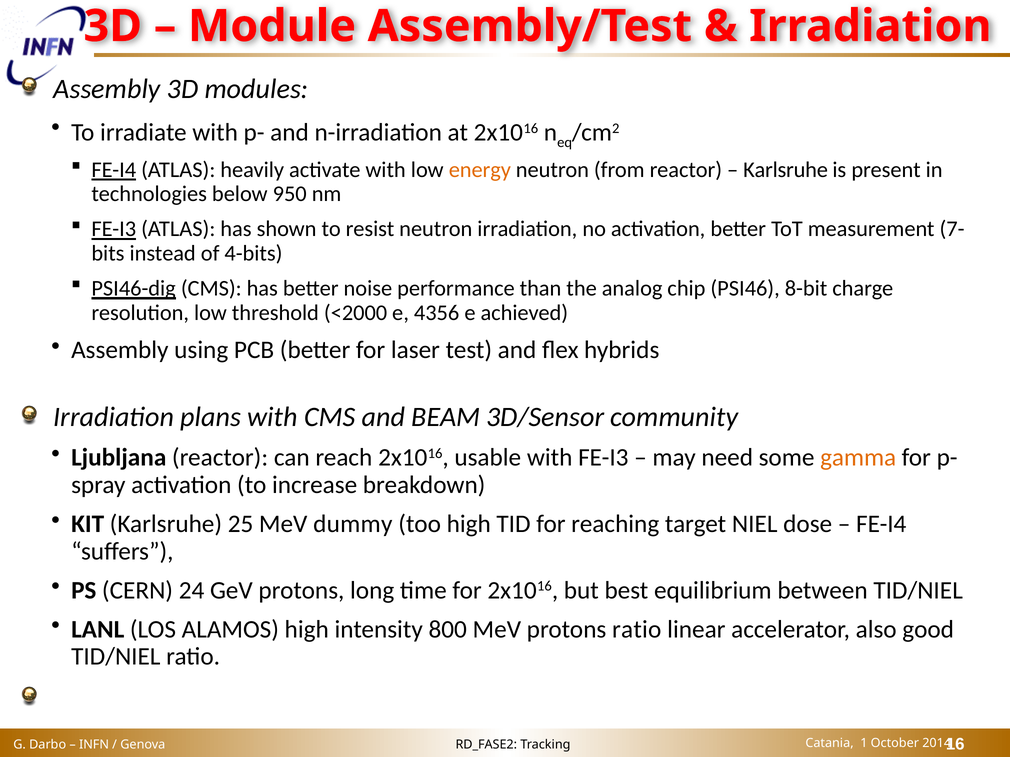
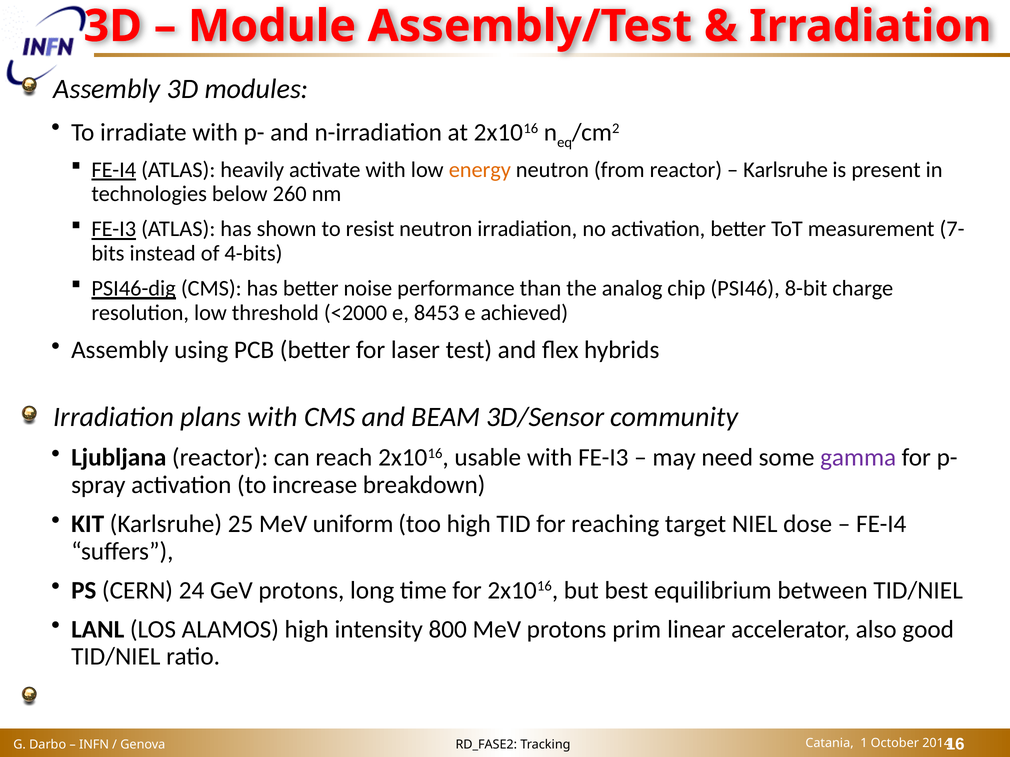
950: 950 -> 260 (290, 194)
4356: 4356 -> 8453 (437, 313)
gamma colour: orange -> purple (858, 458)
dummy: dummy -> uniform (353, 524)
protons ratio: ratio -> prim (637, 630)
